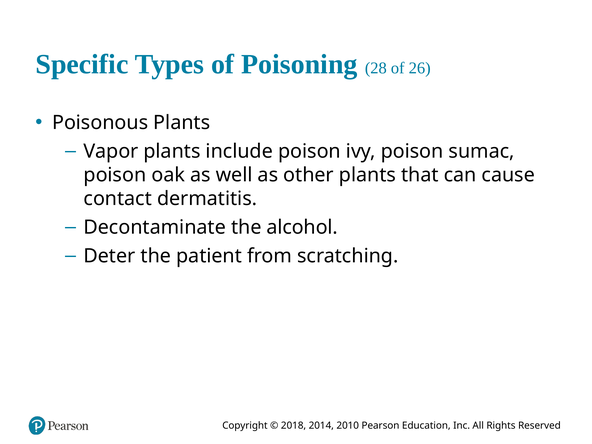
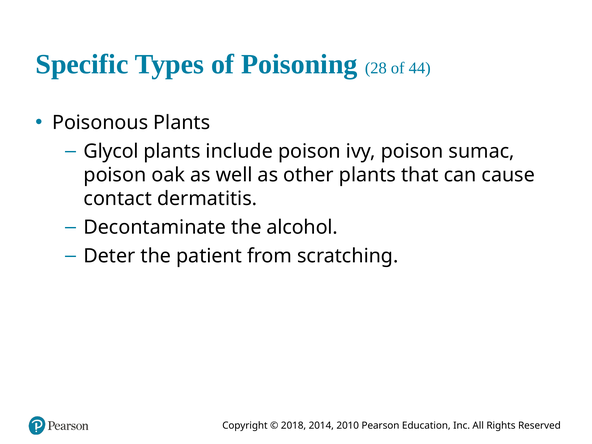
26: 26 -> 44 (420, 68)
Vapor: Vapor -> Glycol (111, 151)
